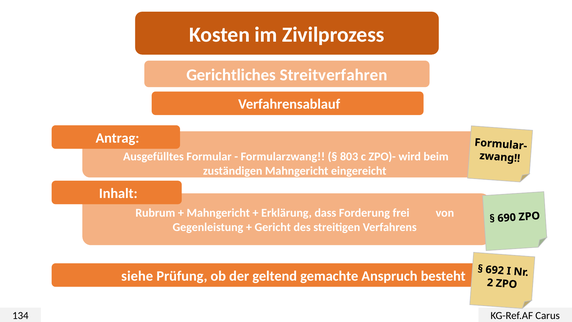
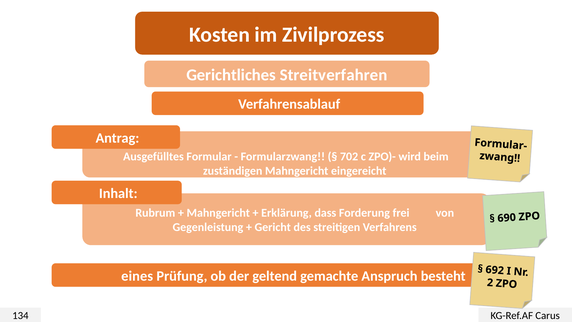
803: 803 -> 702 (349, 156)
siehe: siehe -> eines (137, 276)
